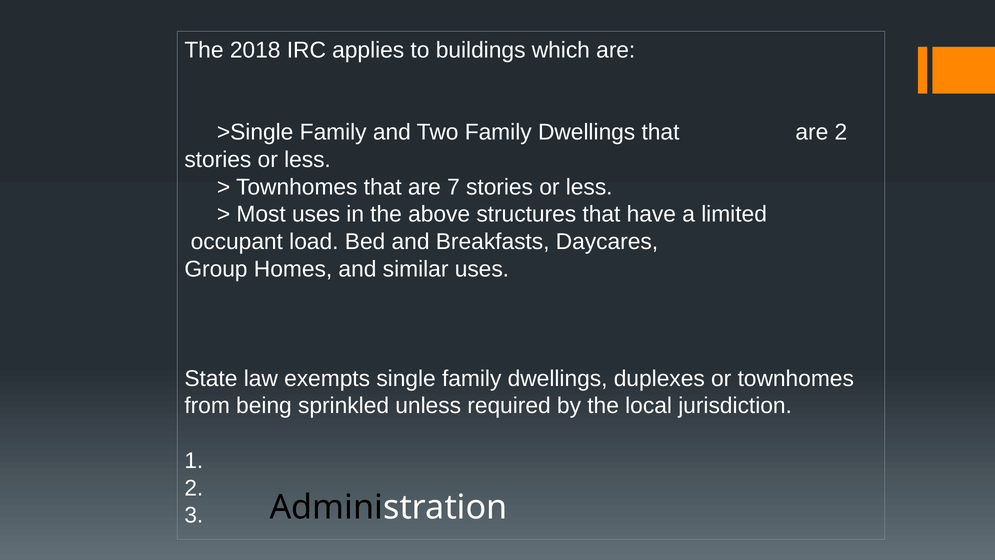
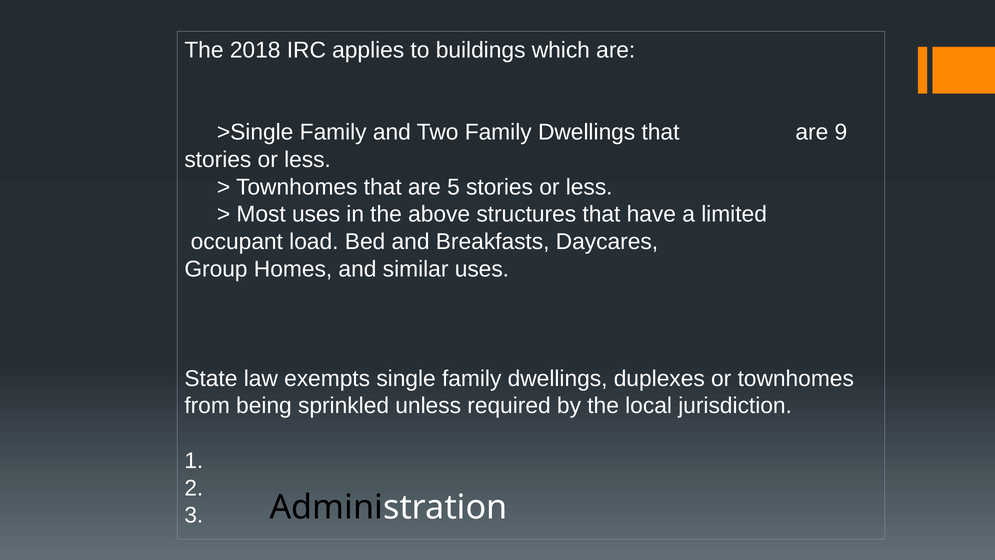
are 2: 2 -> 9 (841, 132)
7: 7 -> 5 (453, 187)
